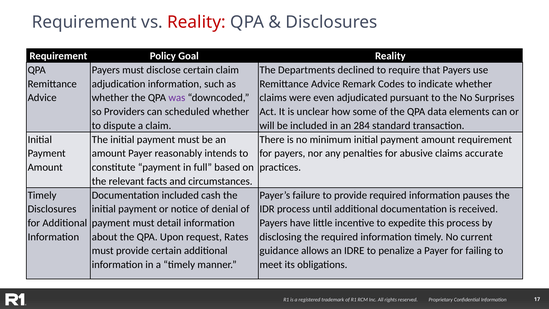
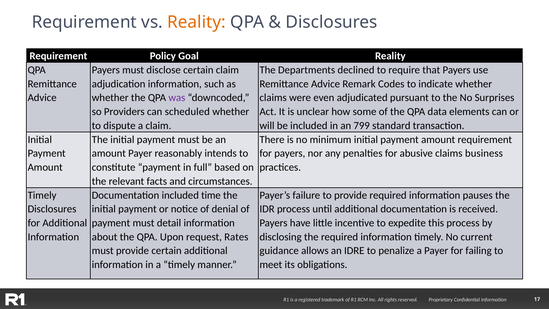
Reality colour: red -> orange (197, 22)
284: 284 -> 799 (362, 126)
accurate: accurate -> business (484, 153)
cash: cash -> time (211, 195)
